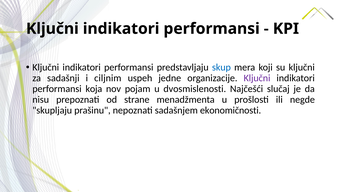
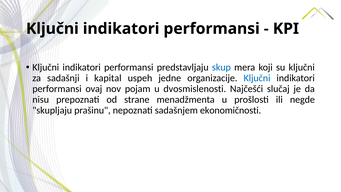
ciljnim: ciljnim -> kapital (108, 78)
Ključni colour: purple -> blue (257, 78)
koja: koja -> ovaj (94, 89)
